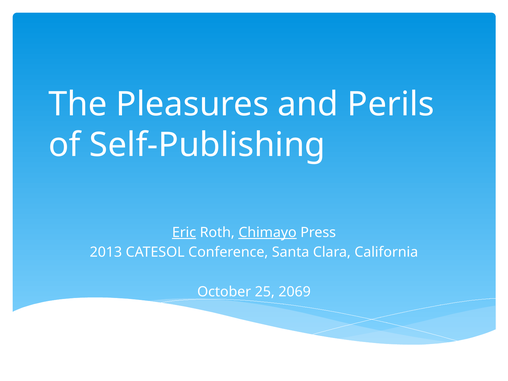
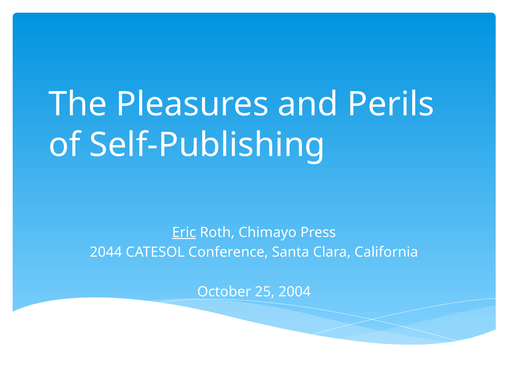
Chimayo underline: present -> none (268, 232)
2013: 2013 -> 2044 (106, 252)
2069: 2069 -> 2004 (295, 292)
